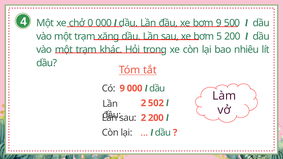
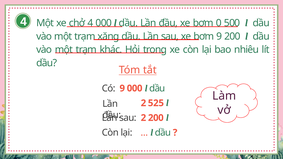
chở 0: 0 -> 4 (90, 23)
bơm 9: 9 -> 0 (219, 23)
bơm 5: 5 -> 9 (219, 36)
502: 502 -> 525 (156, 103)
